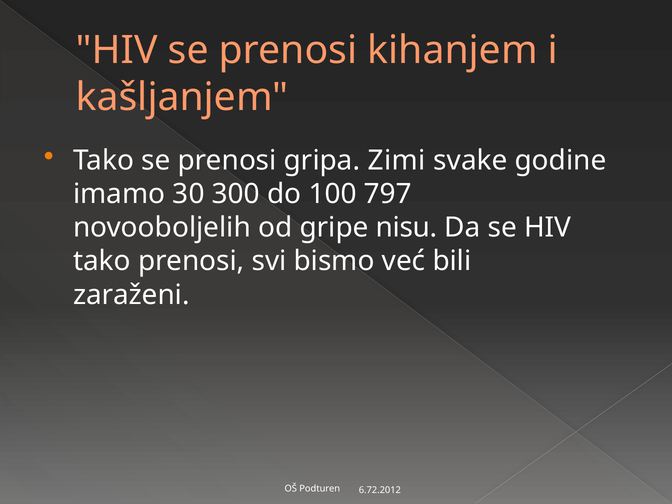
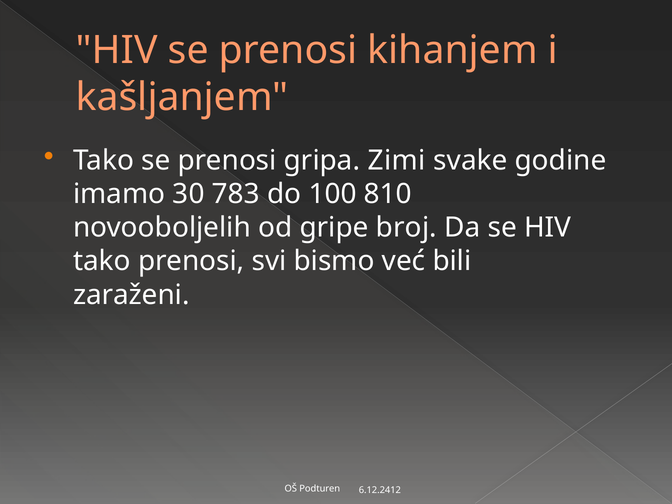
300: 300 -> 783 (236, 194)
797: 797 -> 810 (388, 194)
nisu: nisu -> broj (406, 228)
6.72.2012: 6.72.2012 -> 6.12.2412 (380, 490)
